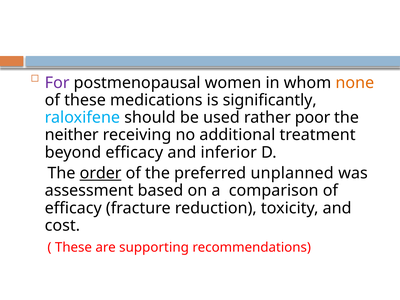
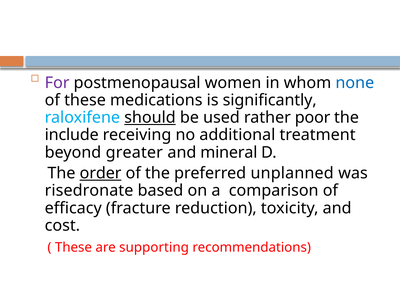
none colour: orange -> blue (355, 83)
should underline: none -> present (150, 118)
neither: neither -> include (72, 135)
beyond efficacy: efficacy -> greater (134, 152)
inferior: inferior -> mineral (229, 152)
assessment: assessment -> risedronate (89, 191)
